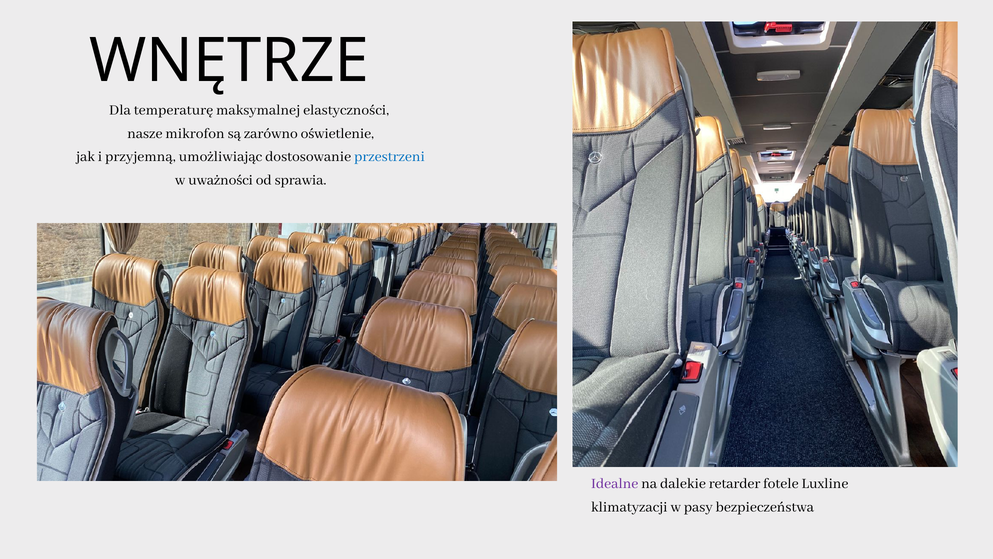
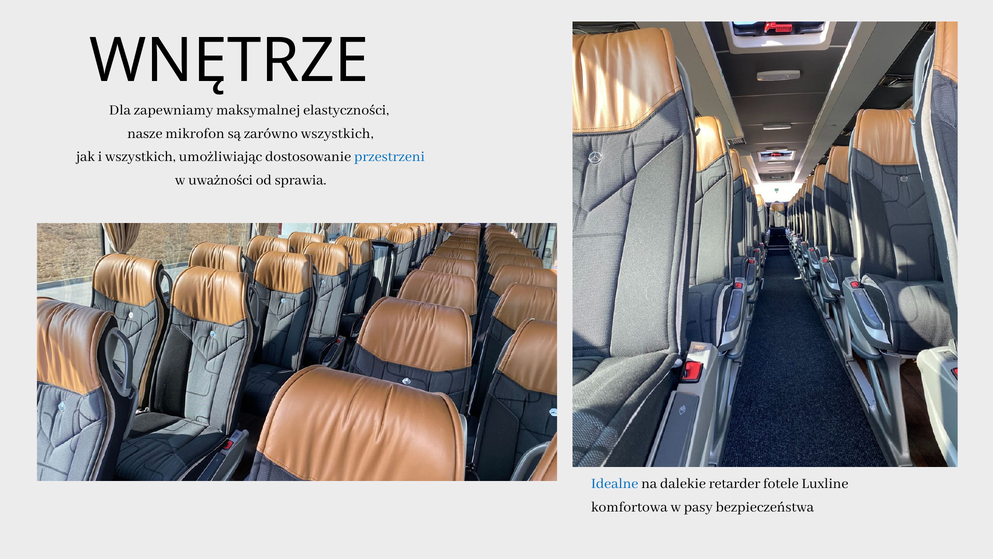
temperaturę: temperaturę -> zapewniamy (174, 110)
zarówno oświetlenie: oświetlenie -> wszystkich (337, 133)
i przyjemną: przyjemną -> wszystkich (140, 156)
Idealne colour: purple -> blue (615, 483)
klimatyzacji: klimatyzacji -> komfortowa (629, 506)
